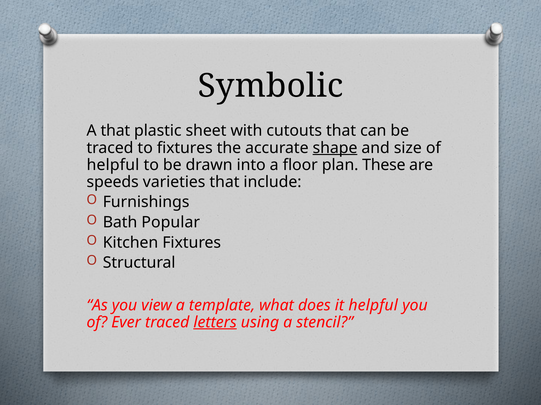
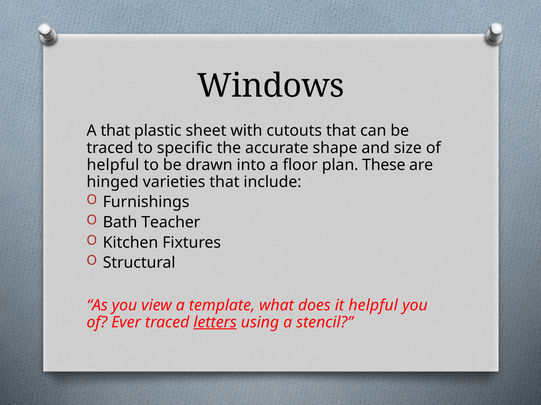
Symbolic: Symbolic -> Windows (271, 86)
to fixtures: fixtures -> specific (185, 148)
shape underline: present -> none (335, 148)
speeds: speeds -> hinged (113, 182)
Popular: Popular -> Teacher (171, 223)
